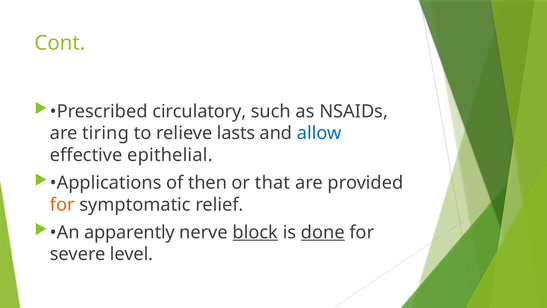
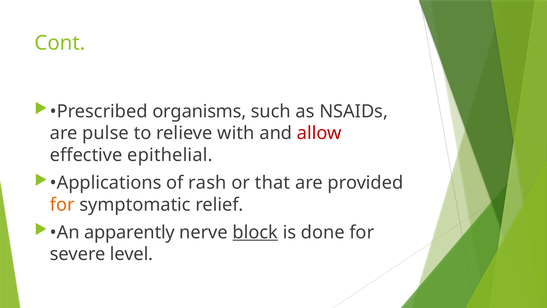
circulatory: circulatory -> organisms (199, 111)
tiring: tiring -> pulse (106, 133)
lasts: lasts -> with (236, 133)
allow colour: blue -> red (319, 133)
then: then -> rash (207, 183)
done underline: present -> none (323, 232)
